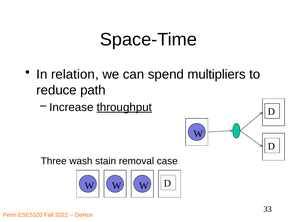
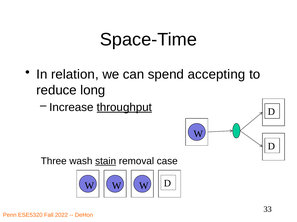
multipliers: multipliers -> accepting (216, 75)
path: path -> long (93, 91)
stain underline: none -> present (106, 162)
